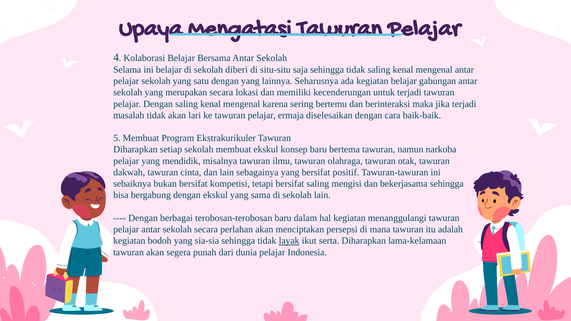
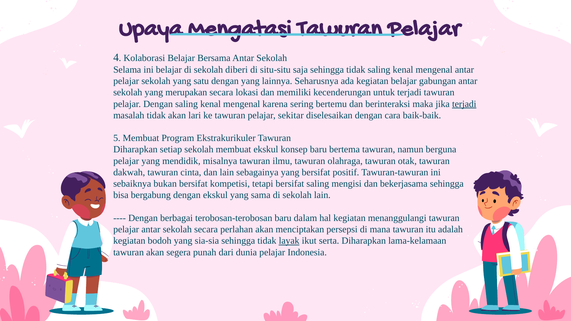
terjadi underline: none -> present (464, 104)
ermaja: ermaja -> sekitar (291, 115)
narkoba: narkoba -> berguna (441, 150)
